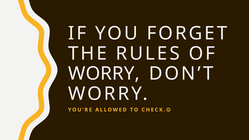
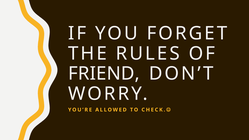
WORRY: WORRY -> FRIEND (104, 74)
